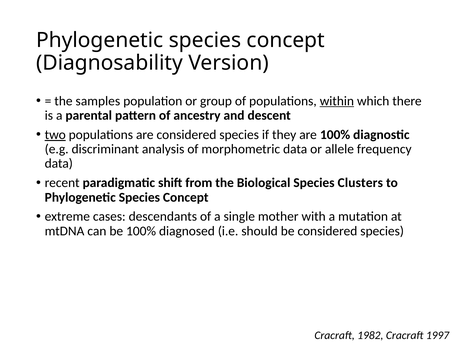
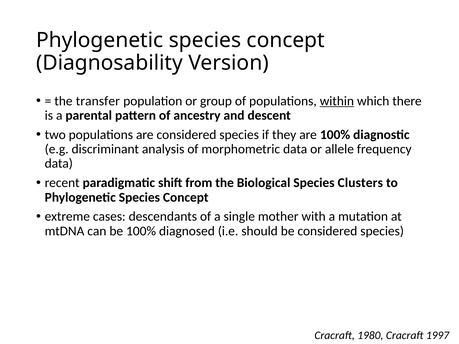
samples: samples -> transfer (98, 101)
two underline: present -> none (55, 135)
1982: 1982 -> 1980 (370, 336)
